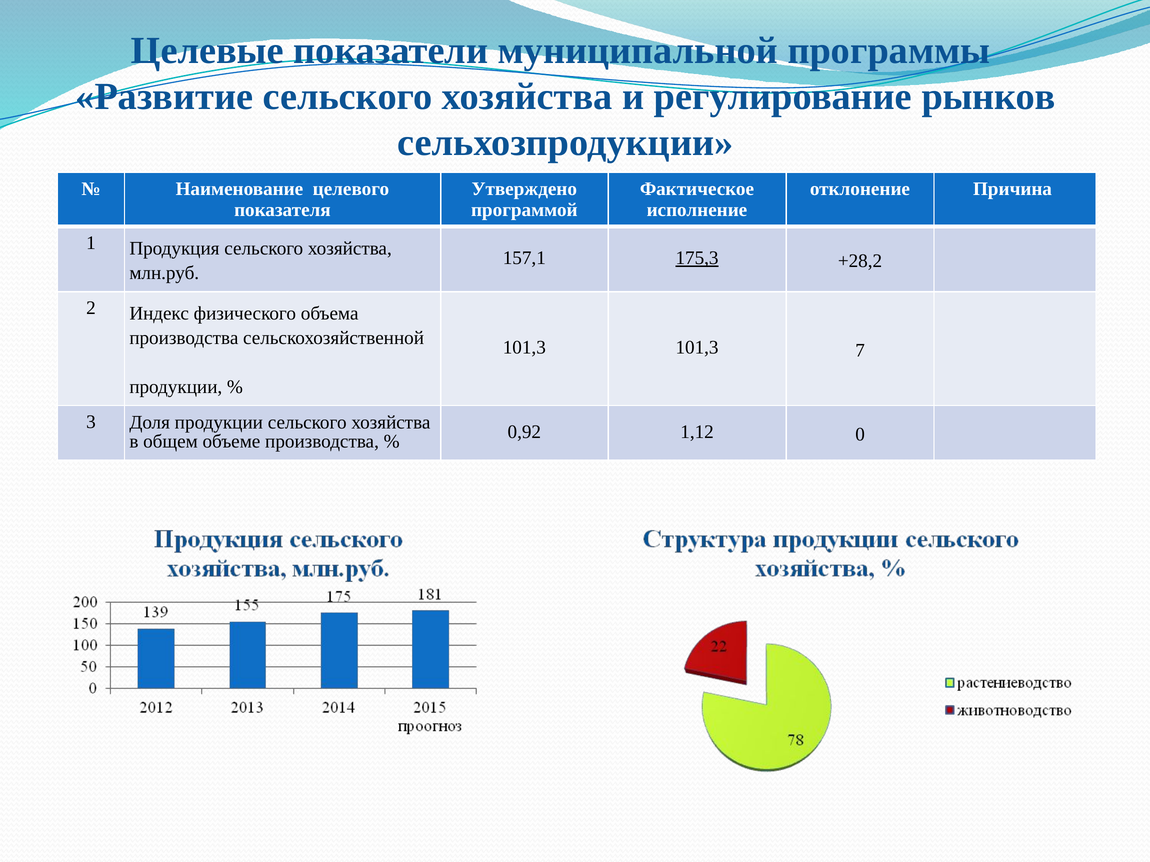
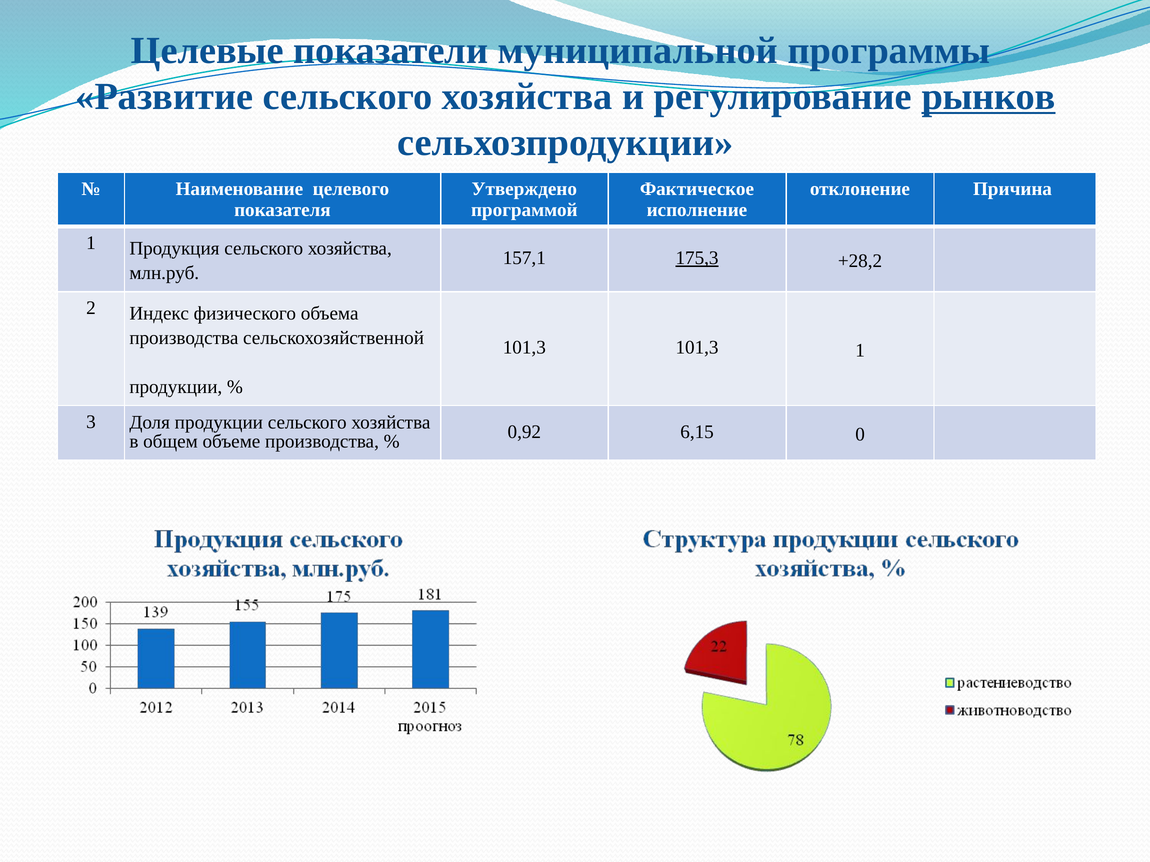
рынков underline: none -> present (989, 97)
101,3 7: 7 -> 1 (860, 350)
1,12: 1,12 -> 6,15 (697, 432)
